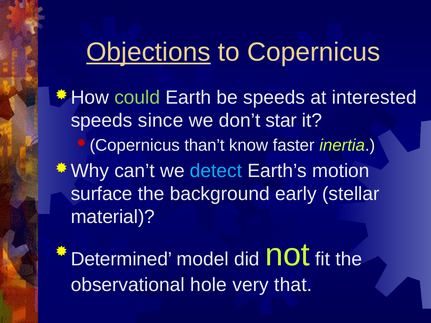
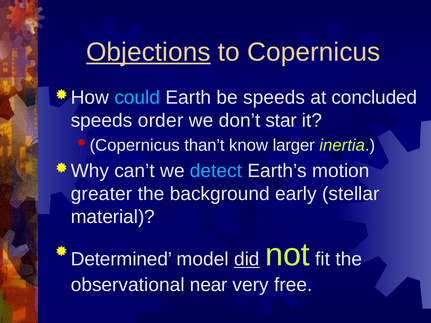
could colour: light green -> light blue (137, 98)
interested: interested -> concluded (374, 98)
since: since -> order (161, 121)
faster: faster -> larger (294, 145)
surface: surface -> greater (102, 194)
did underline: none -> present (247, 260)
hole: hole -> near (209, 285)
that: that -> free (293, 285)
